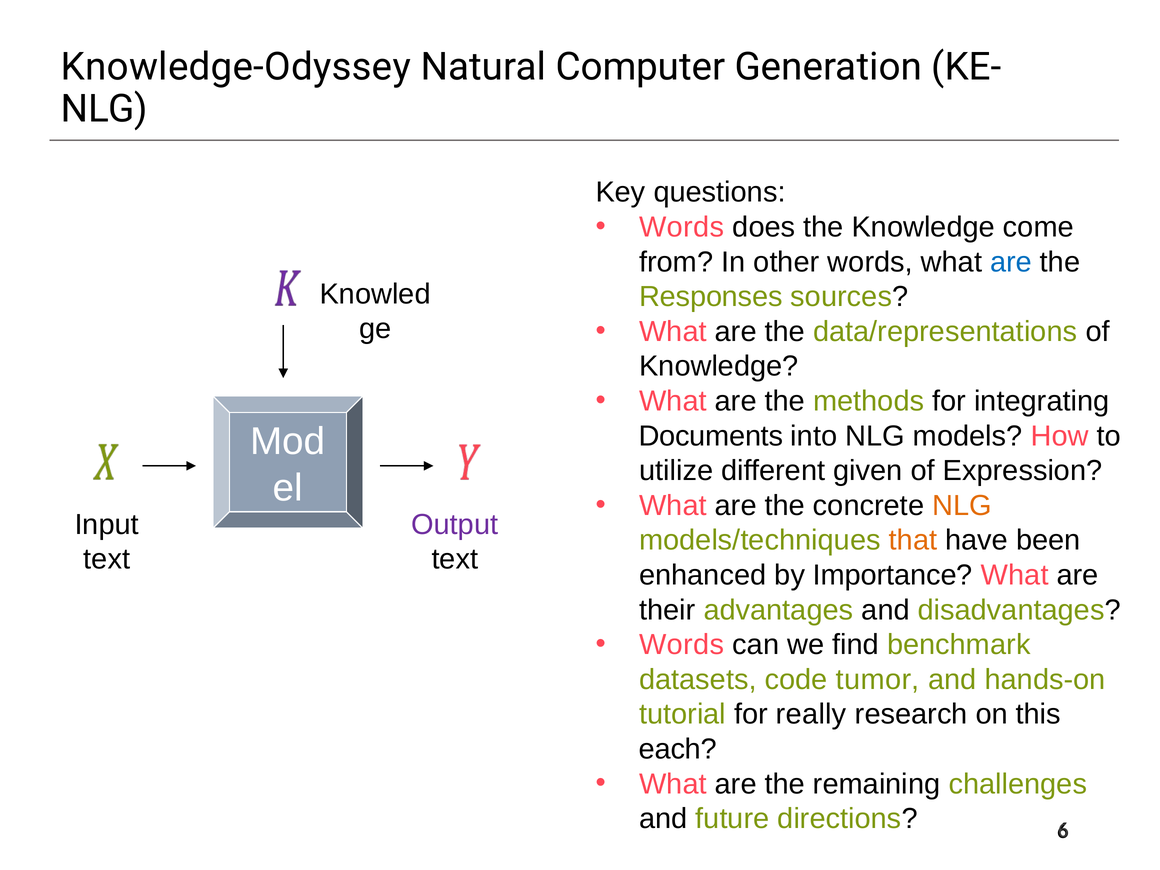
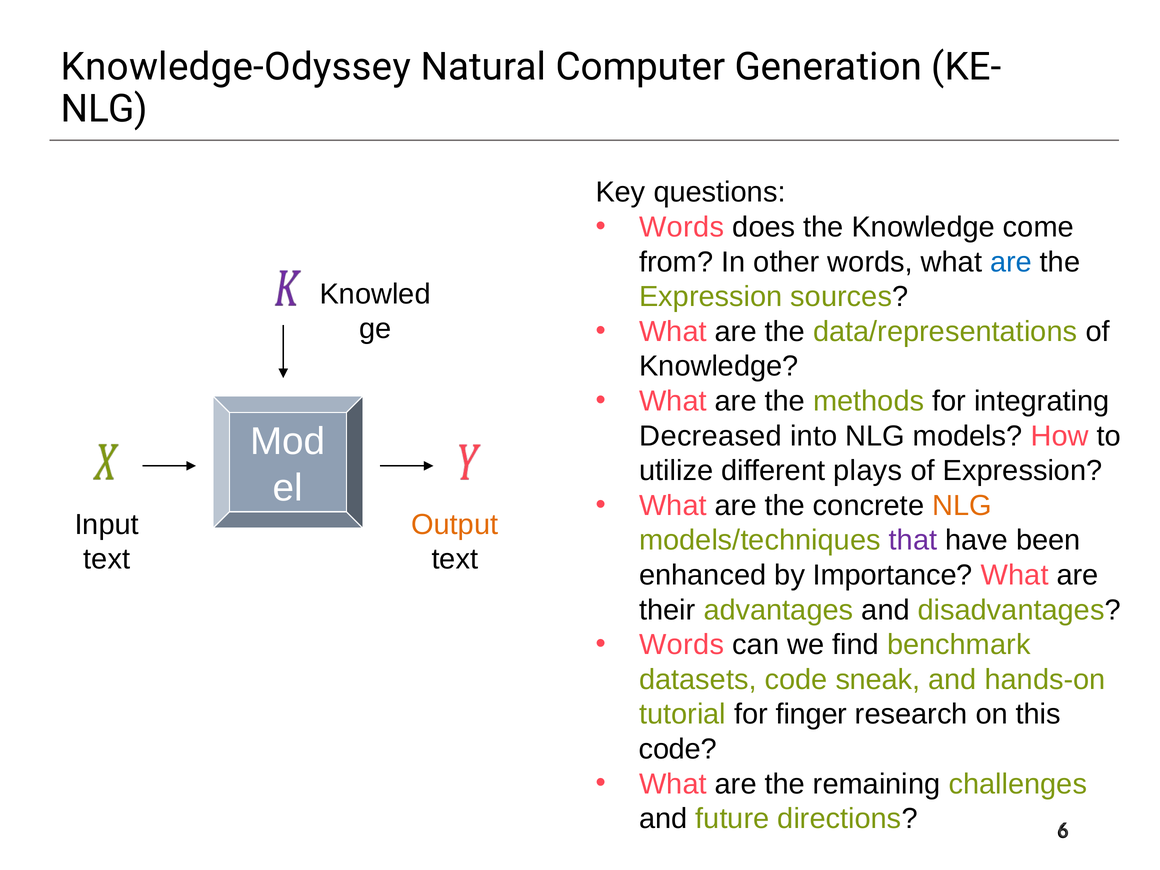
Responses: Responses -> Expression (711, 297)
Documents: Documents -> Decreased (711, 436)
given: given -> plays (868, 471)
Output colour: purple -> orange (455, 524)
that colour: orange -> purple (913, 540)
tumor: tumor -> sneak (878, 680)
really: really -> finger (811, 714)
each: each -> code (678, 749)
